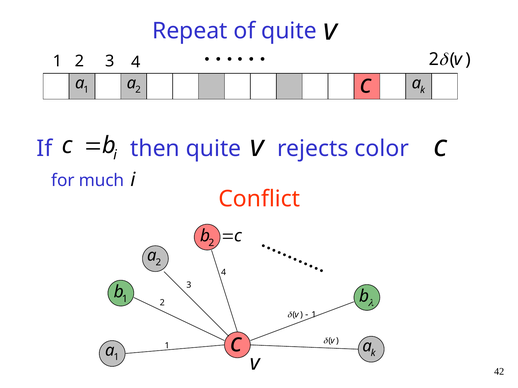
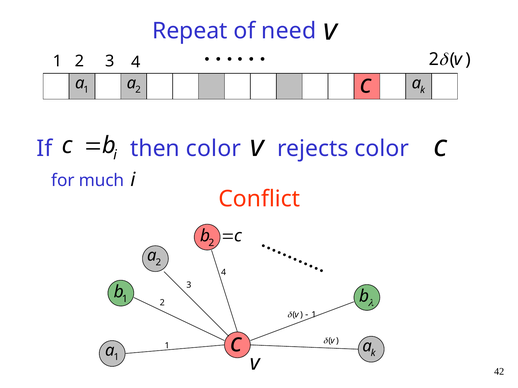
of quite: quite -> need (289, 31)
then quite: quite -> color (213, 149)
